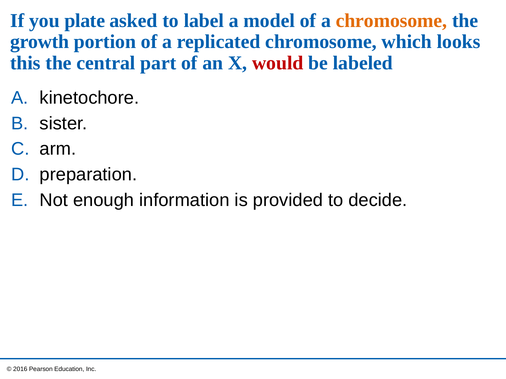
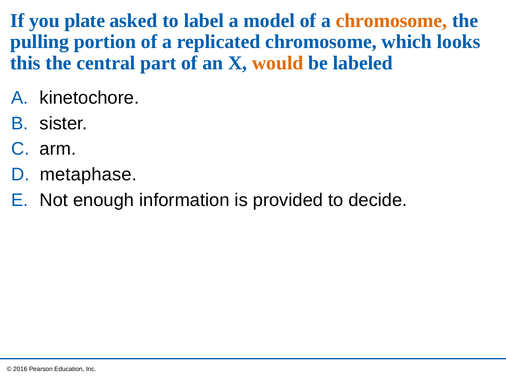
growth: growth -> pulling (40, 42)
would colour: red -> orange (278, 63)
preparation: preparation -> metaphase (88, 175)
